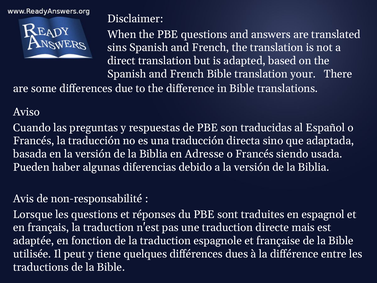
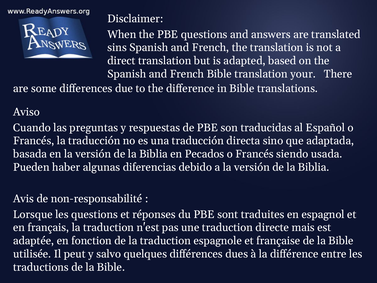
Adresse: Adresse -> Pecados (205, 154)
tiene: tiene -> salvo (109, 254)
